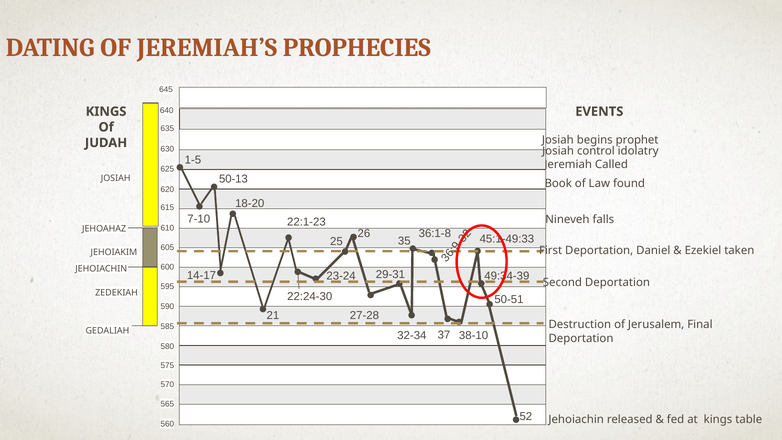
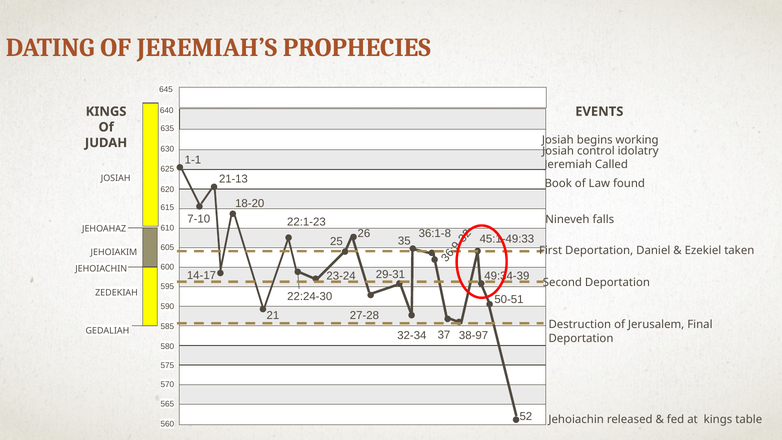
prophet: prophet -> working (637, 140)
1-5: 1-5 -> 1-1 (193, 160)
50-13: 50-13 -> 21-13 (233, 179)
38-10: 38-10 -> 38-97 (474, 336)
